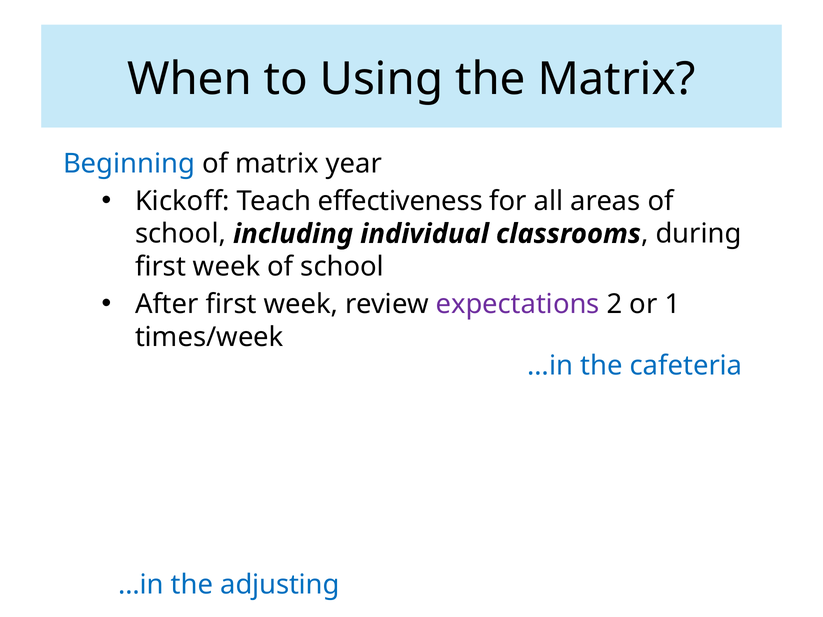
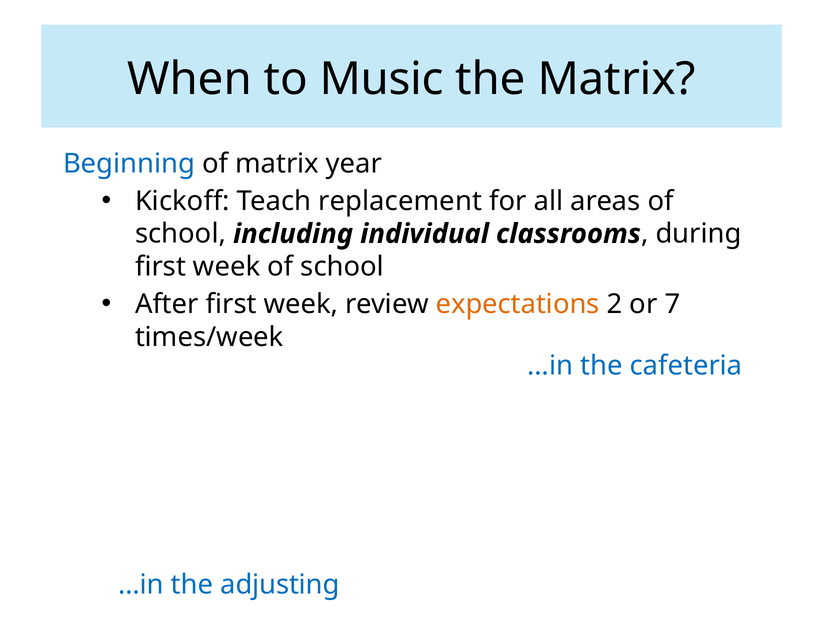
Using: Using -> Music (382, 79)
effectiveness: effectiveness -> replacement (400, 201)
expectations colour: purple -> orange (518, 304)
1: 1 -> 7 (672, 304)
